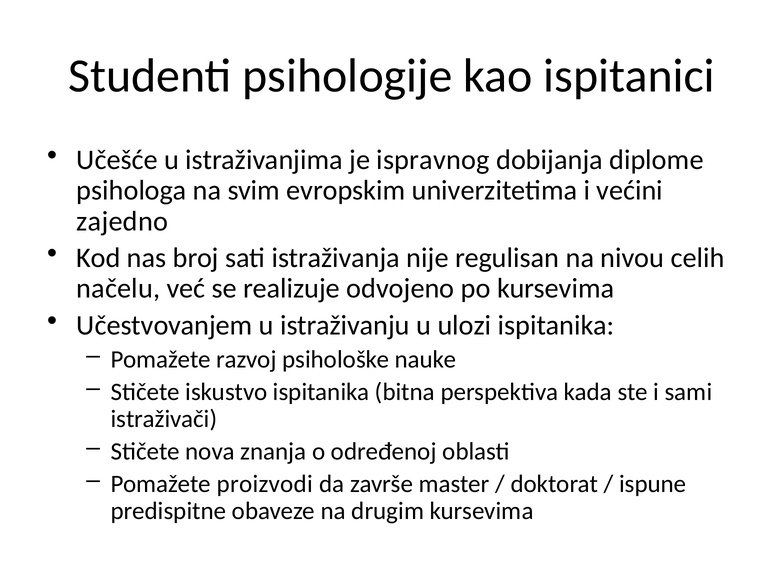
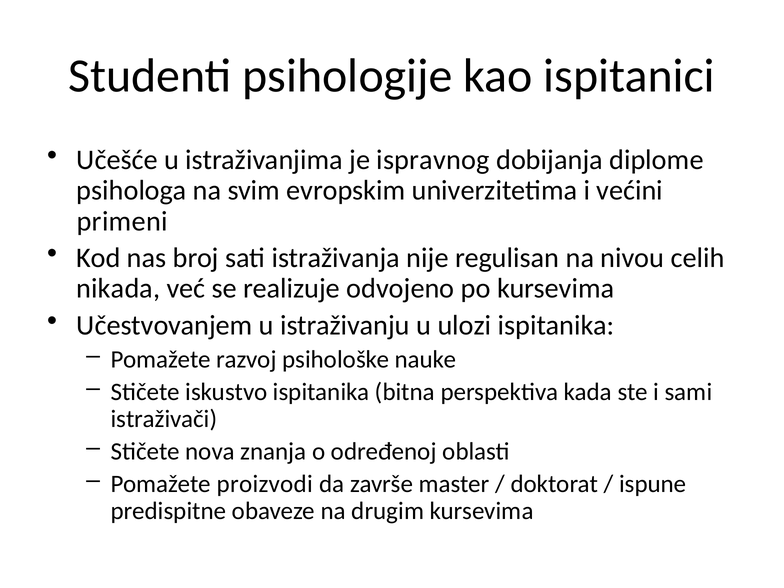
zajedno: zajedno -> primeni (122, 221)
načelu: načelu -> nikada (118, 289)
